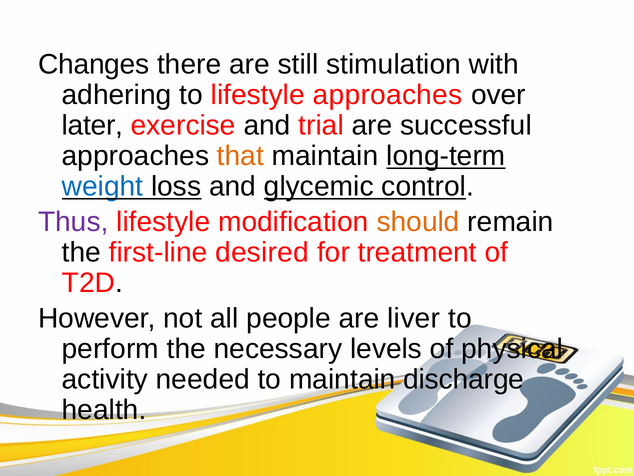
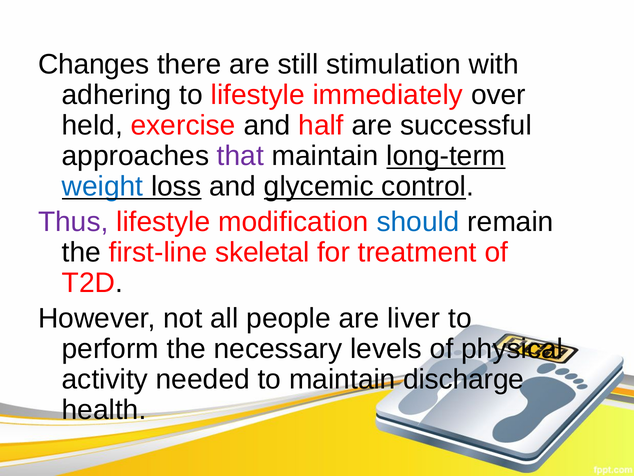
lifestyle approaches: approaches -> immediately (388, 95)
later: later -> held (92, 125)
trial: trial -> half (321, 125)
that colour: orange -> purple (240, 156)
should colour: orange -> blue (418, 222)
desired: desired -> skeletal (262, 252)
